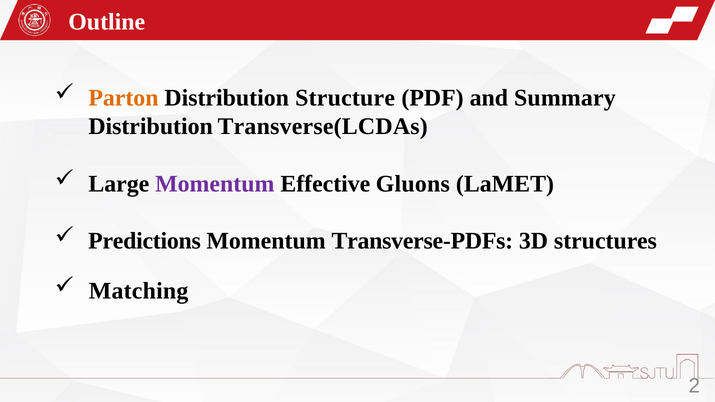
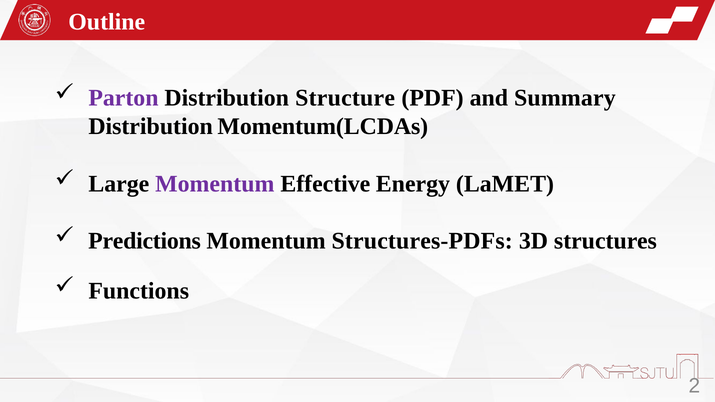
Parton colour: orange -> purple (123, 98)
Transverse(LCDAs: Transverse(LCDAs -> Momentum(LCDAs (323, 127)
Gluons: Gluons -> Energy (413, 184)
Transverse-PDFs: Transverse-PDFs -> Structures-PDFs (422, 241)
Matching: Matching -> Functions (139, 291)
